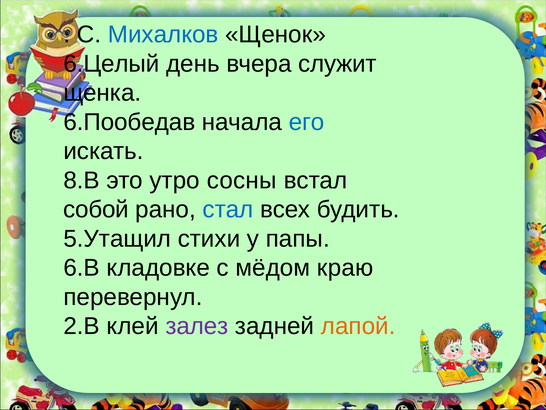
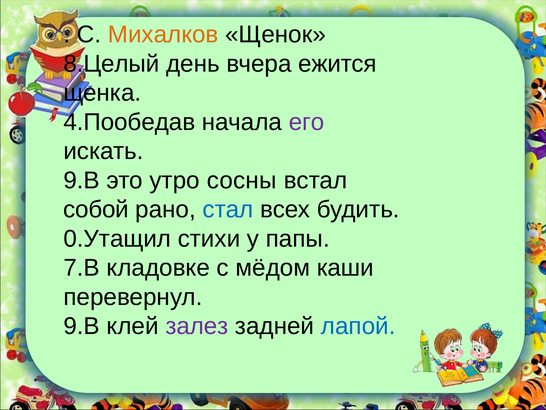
Михалков colour: blue -> orange (163, 34)
6.Целый: 6.Целый -> 8.Целый (111, 64)
служит: служит -> ежится (337, 64)
6.Пообедав: 6.Пообедав -> 4.Пообедав (129, 122)
его colour: blue -> purple (307, 122)
8.В: 8.В -> 9.В (82, 180)
5.Утащил: 5.Утащил -> 0.Утащил (117, 238)
6.В: 6.В -> 7.В (82, 268)
краю: краю -> каши (345, 268)
2.В: 2.В -> 9.В (82, 326)
лапой colour: orange -> blue (358, 326)
